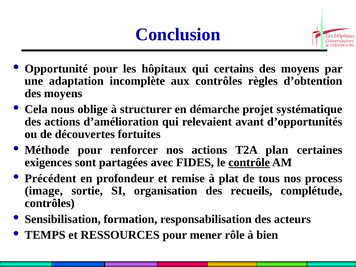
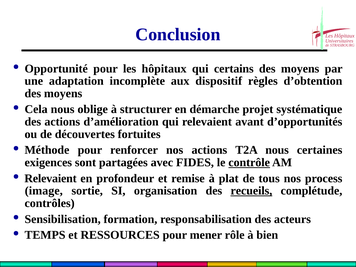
aux contrôles: contrôles -> dispositif (219, 81)
T2A plan: plan -> nous (277, 150)
Précédent: Précédent -> Relevaient (51, 178)
recueils underline: none -> present (251, 191)
